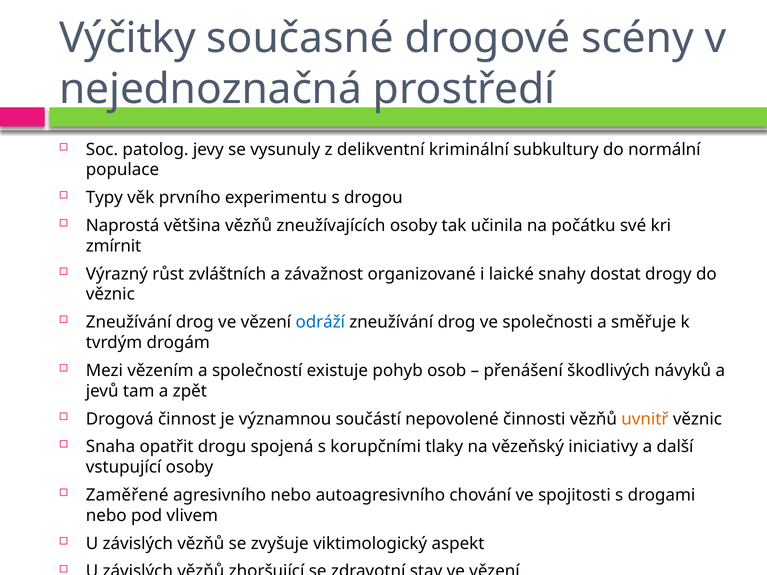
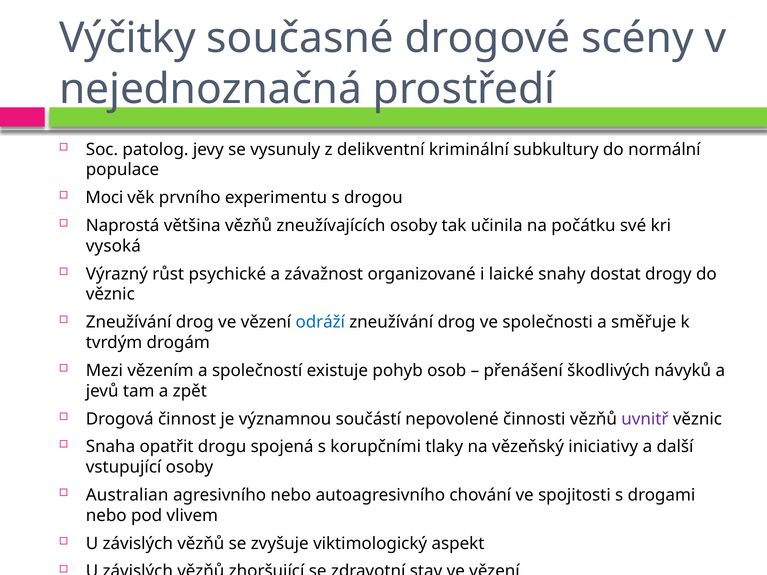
Typy: Typy -> Moci (104, 198)
zmírnit: zmírnit -> vysoká (113, 246)
zvláštních: zvláštních -> psychické (227, 274)
uvnitř colour: orange -> purple (645, 419)
Zaměřené: Zaměřené -> Australian (127, 495)
